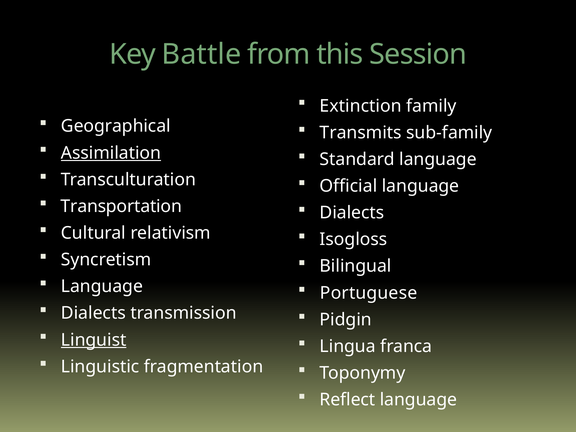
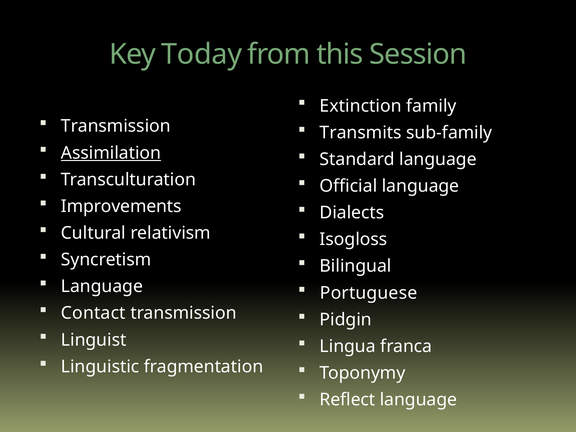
Battle: Battle -> Today (202, 54)
Geographical: Geographical -> Transmission (116, 126)
Transportation: Transportation -> Improvements (121, 206)
Dialects: Dialects -> Contact (93, 313)
Linguist underline: present -> none (94, 340)
